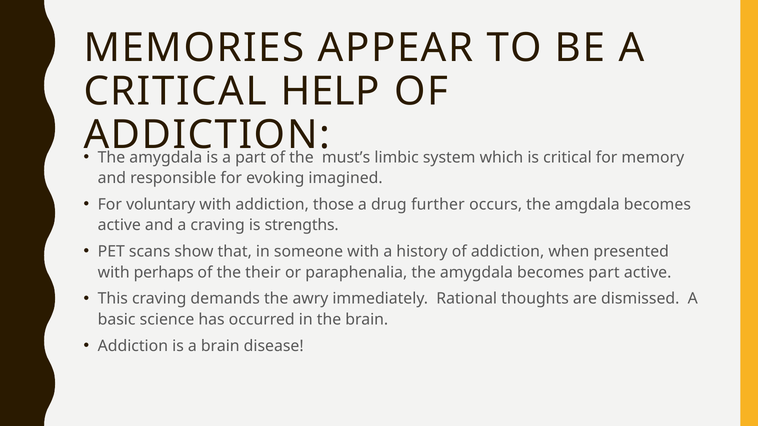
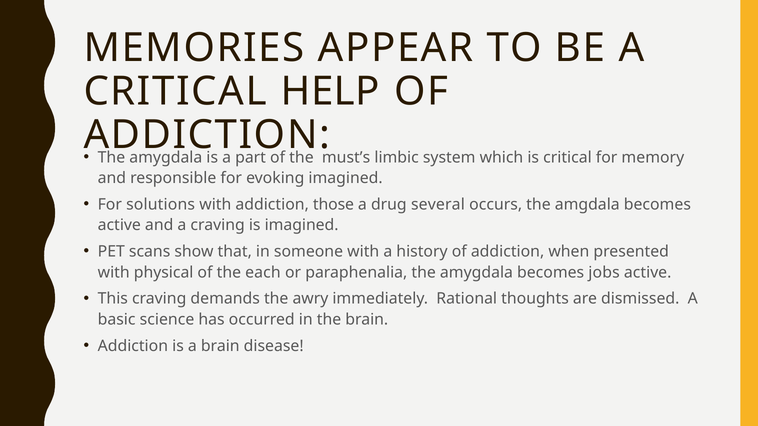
voluntary: voluntary -> solutions (161, 205)
further: further -> several (438, 205)
is strengths: strengths -> imagined (302, 225)
perhaps: perhaps -> physical (164, 273)
their: their -> each (263, 273)
becomes part: part -> jobs (604, 273)
